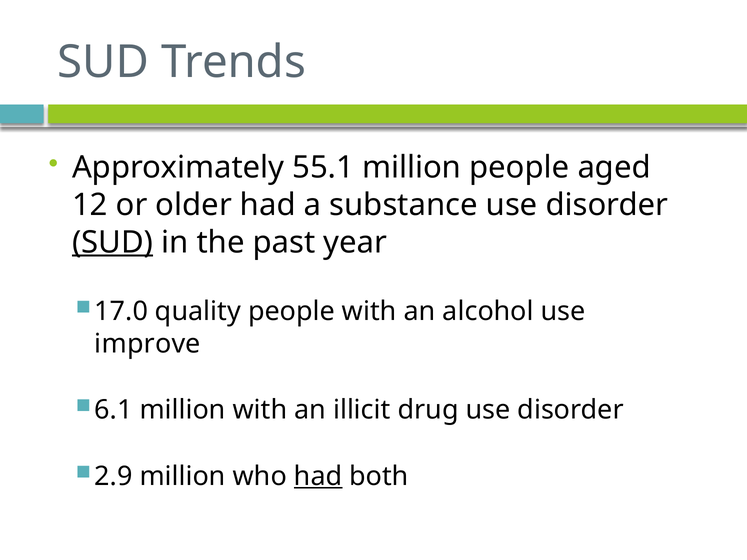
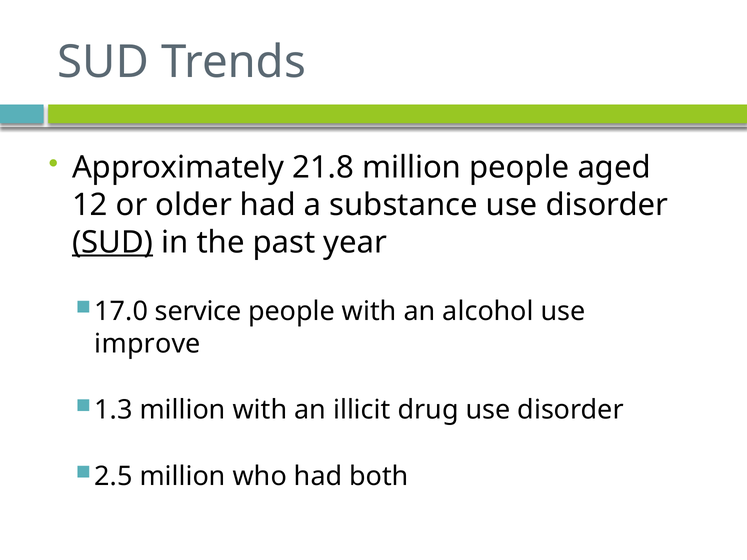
55.1: 55.1 -> 21.8 (323, 168)
quality: quality -> service (198, 311)
6.1: 6.1 -> 1.3 (114, 410)
2.9: 2.9 -> 2.5 (114, 477)
had underline: present -> none (318, 477)
